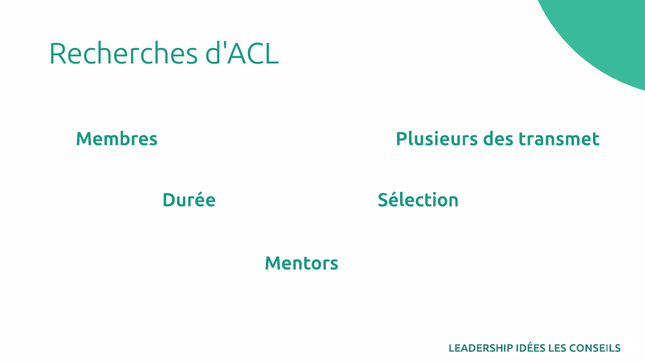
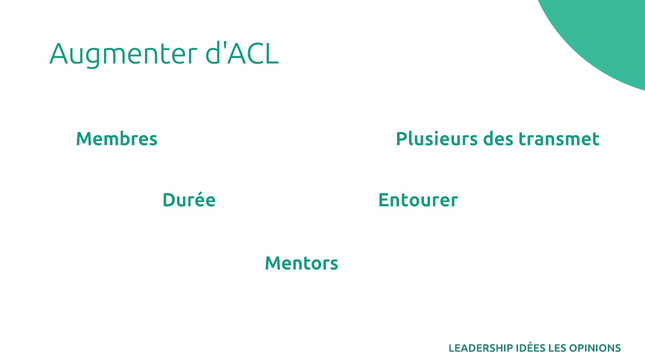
Recherches: Recherches -> Augmenter (124, 54)
Sélection: Sélection -> Entourer (418, 200)
CONSEILS: CONSEILS -> OPINIONS (595, 348)
